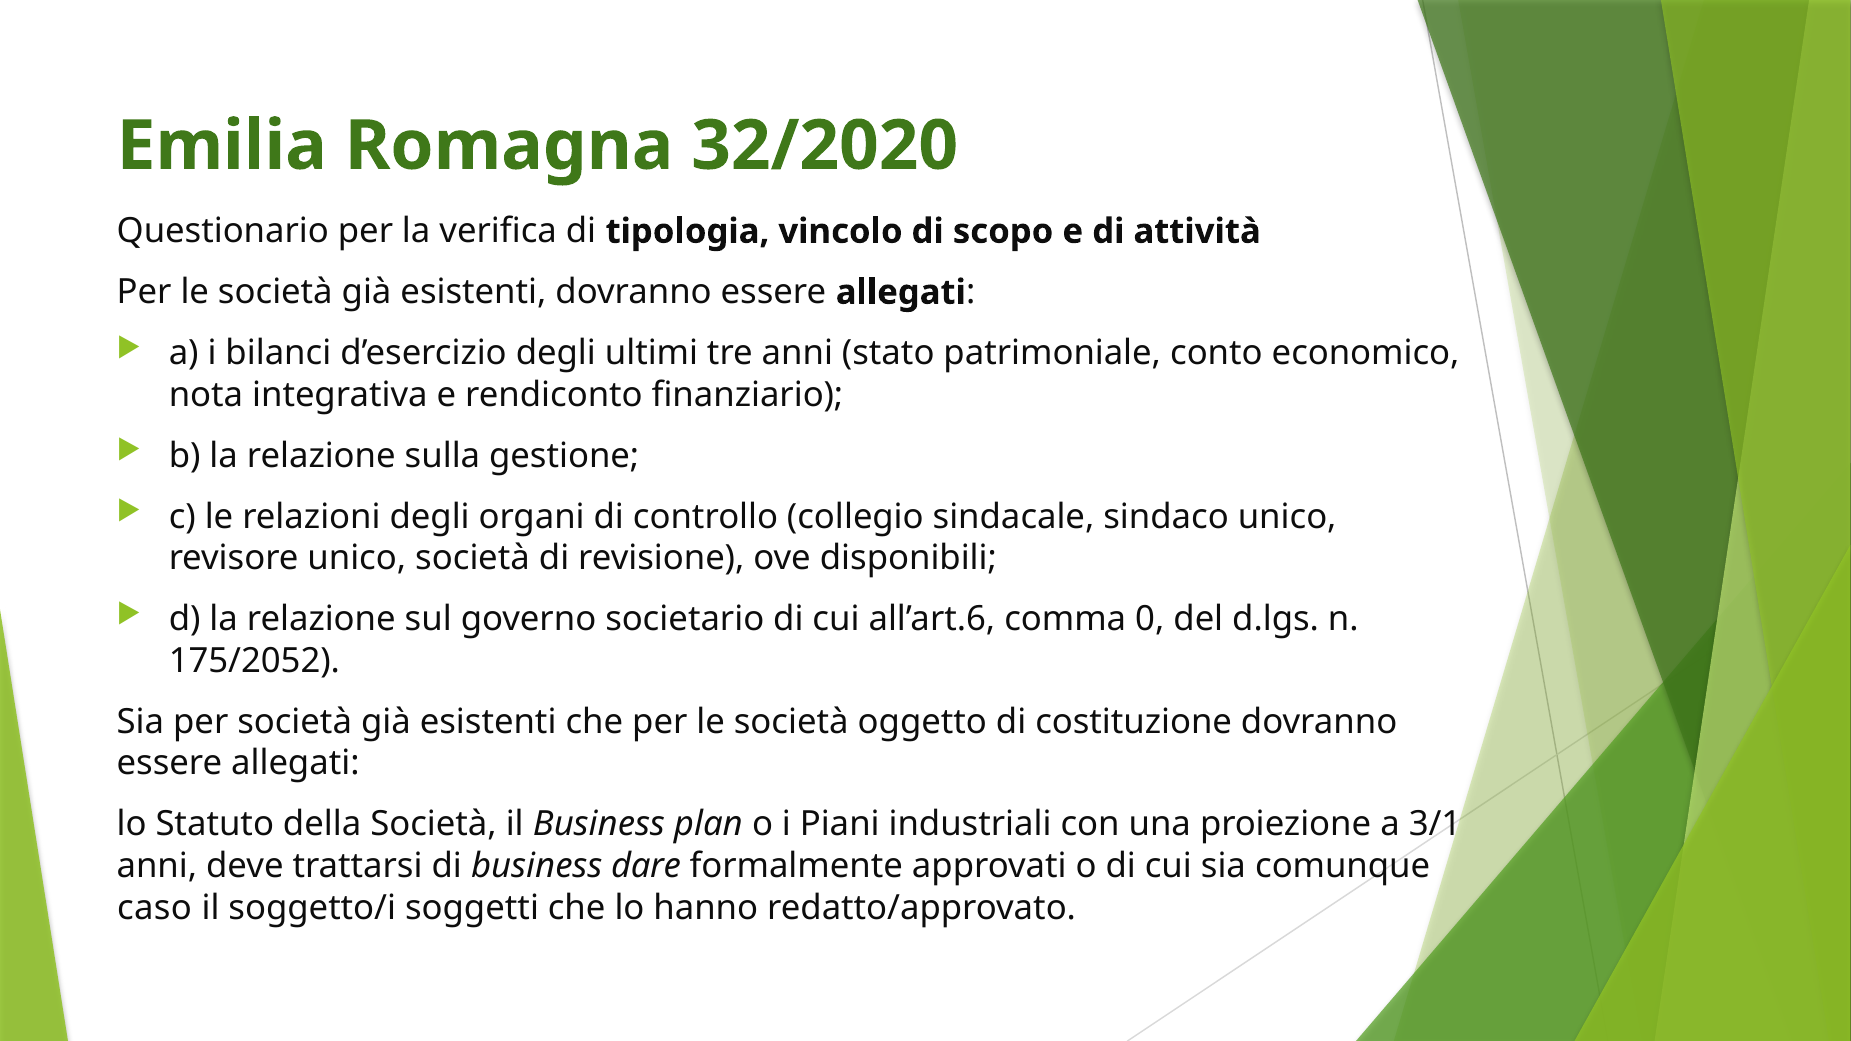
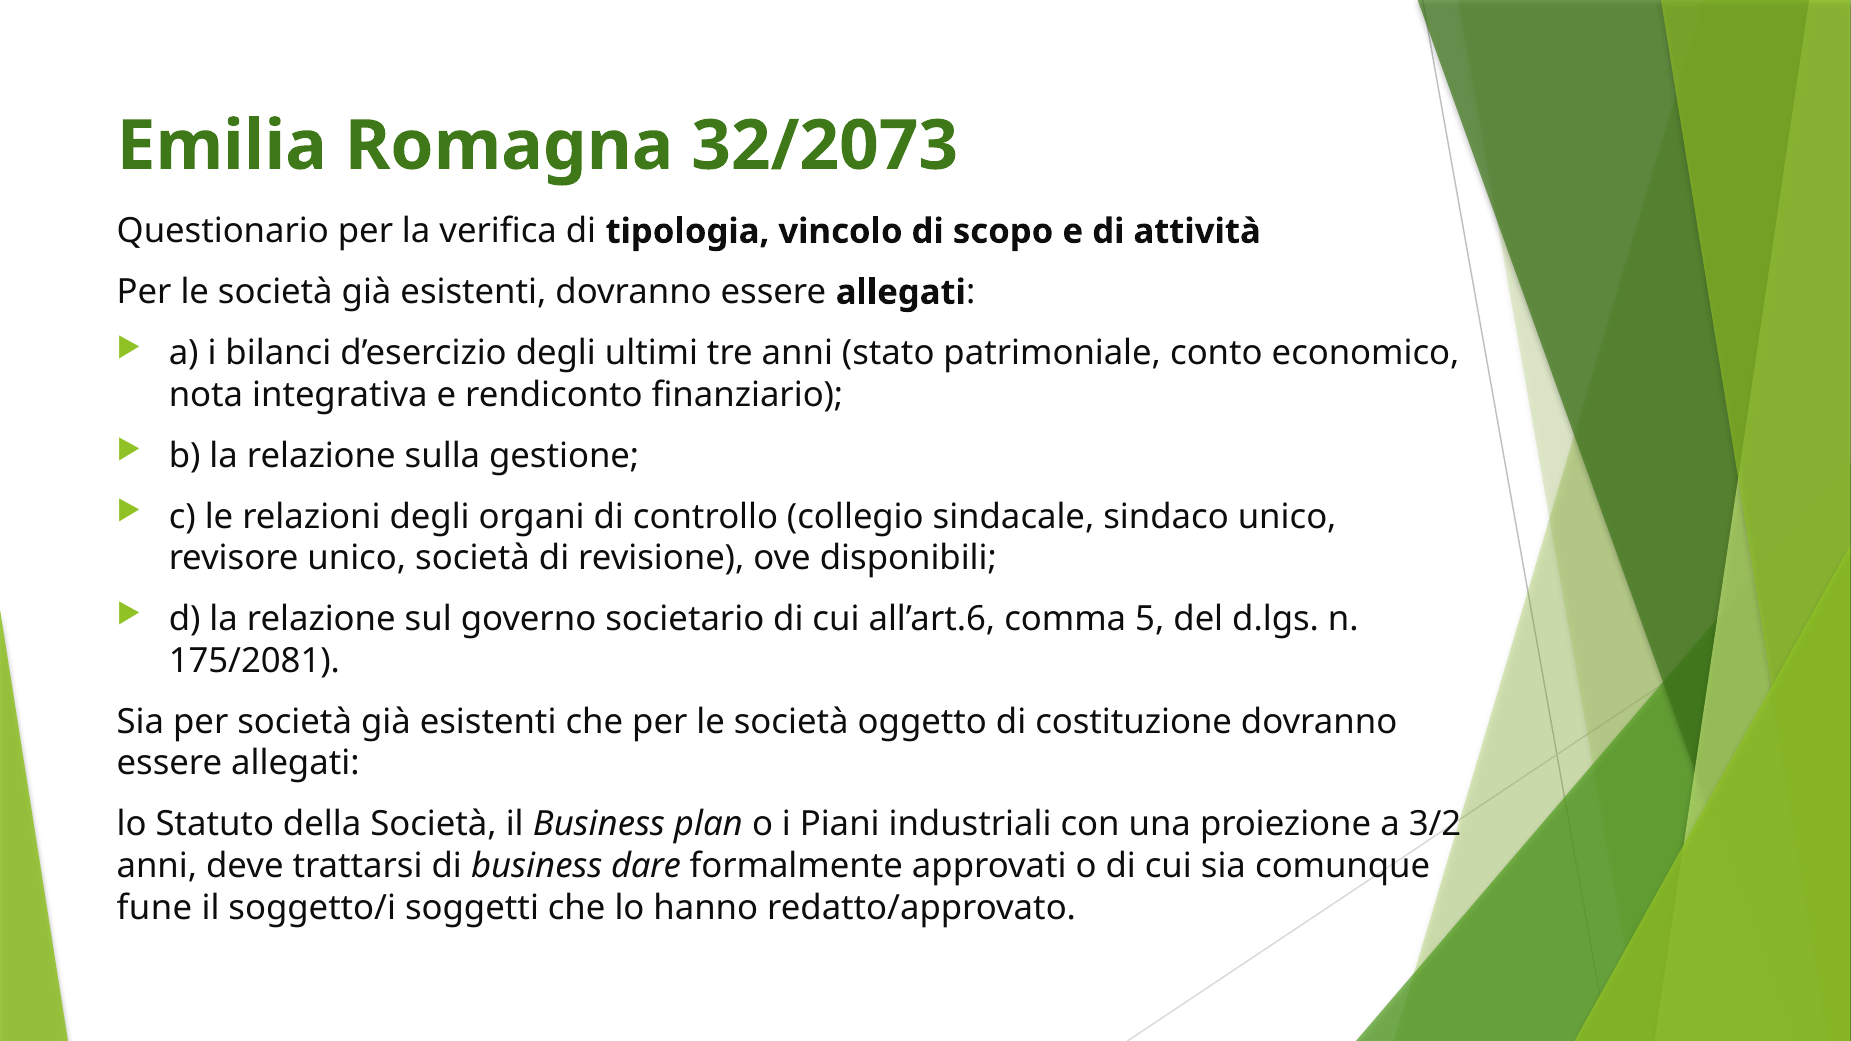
32/2020: 32/2020 -> 32/2073 (825, 146)
0: 0 -> 5 (1150, 619)
175/2052: 175/2052 -> 175/2081 (254, 661)
3/1: 3/1 -> 3/2 (1435, 825)
caso: caso -> fune (154, 908)
